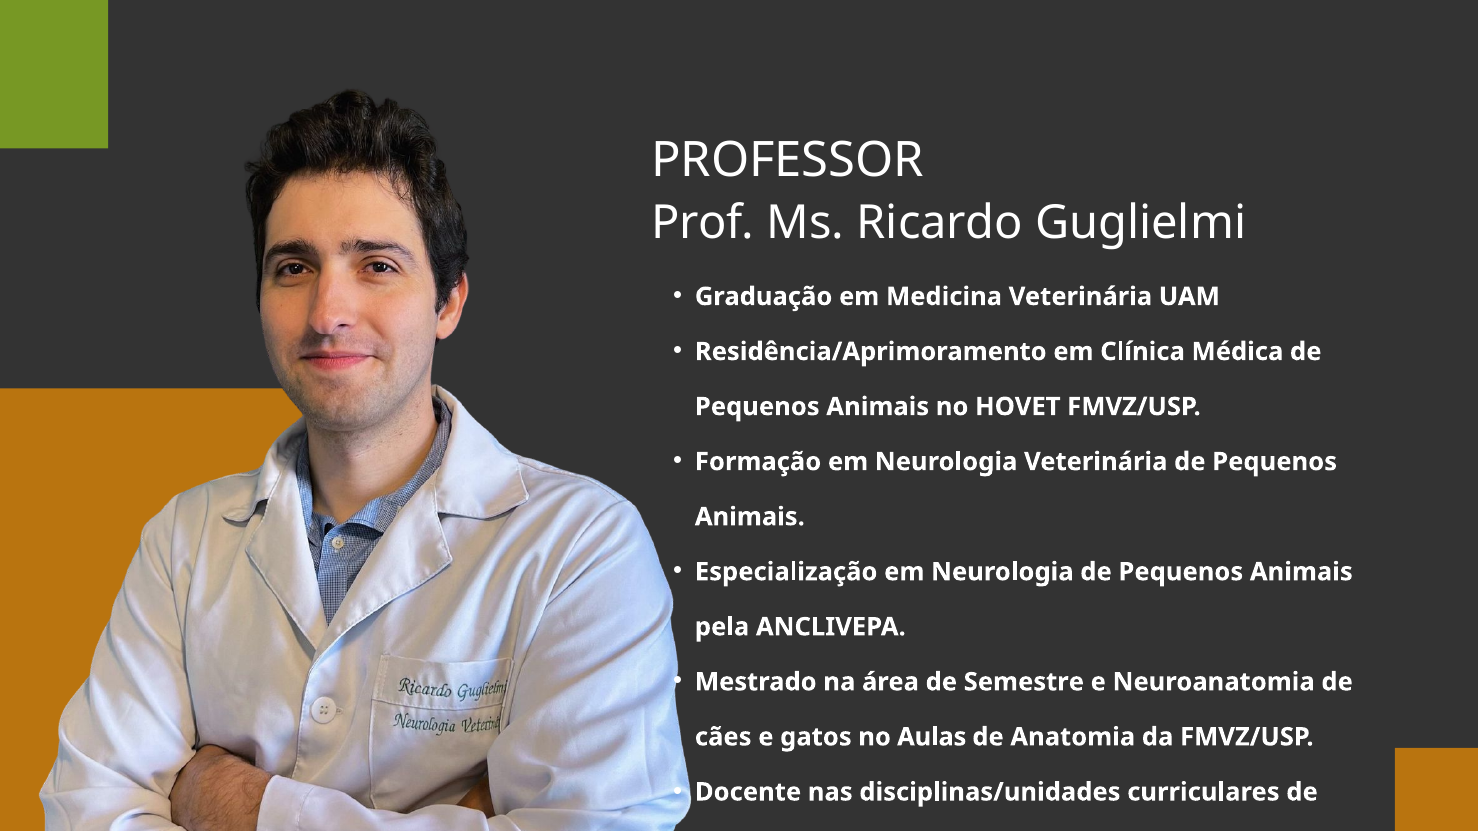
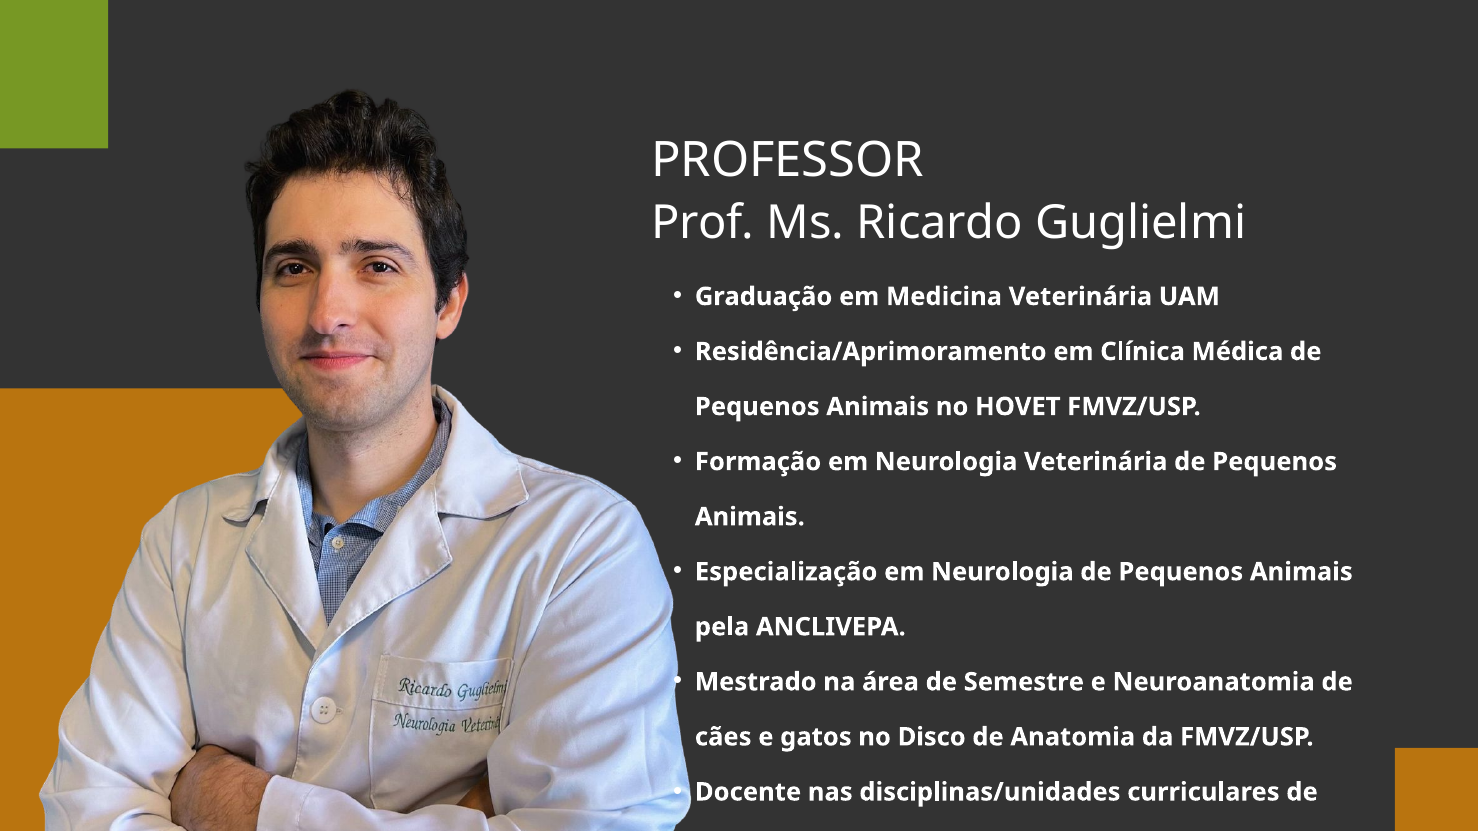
Aulas: Aulas -> Disco (932, 737)
